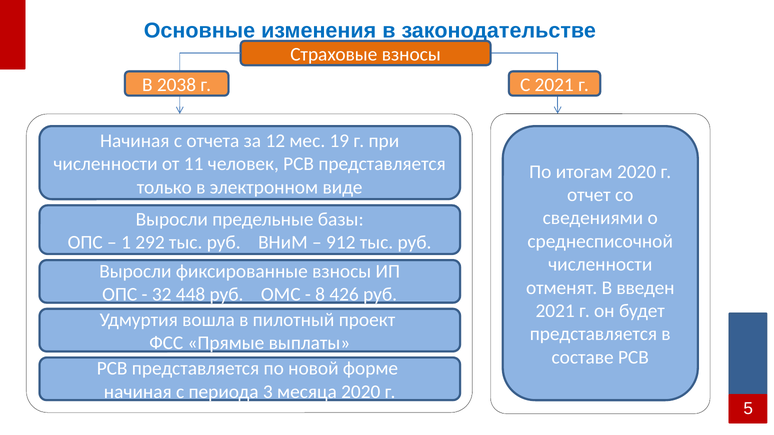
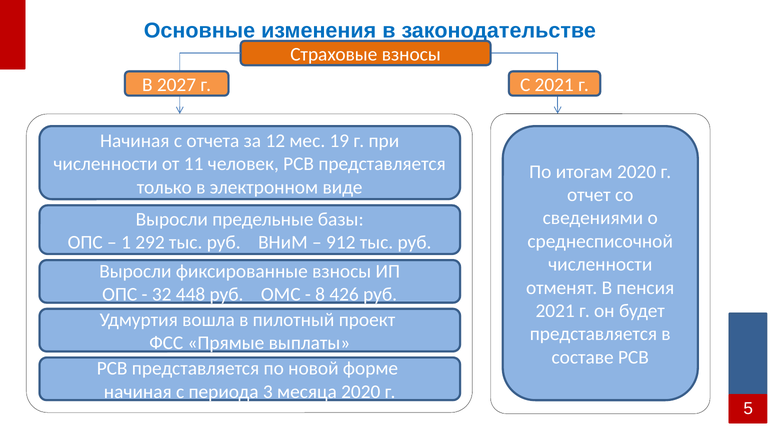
2038: 2038 -> 2027 (176, 85)
введен: введен -> пенсия (645, 288)
